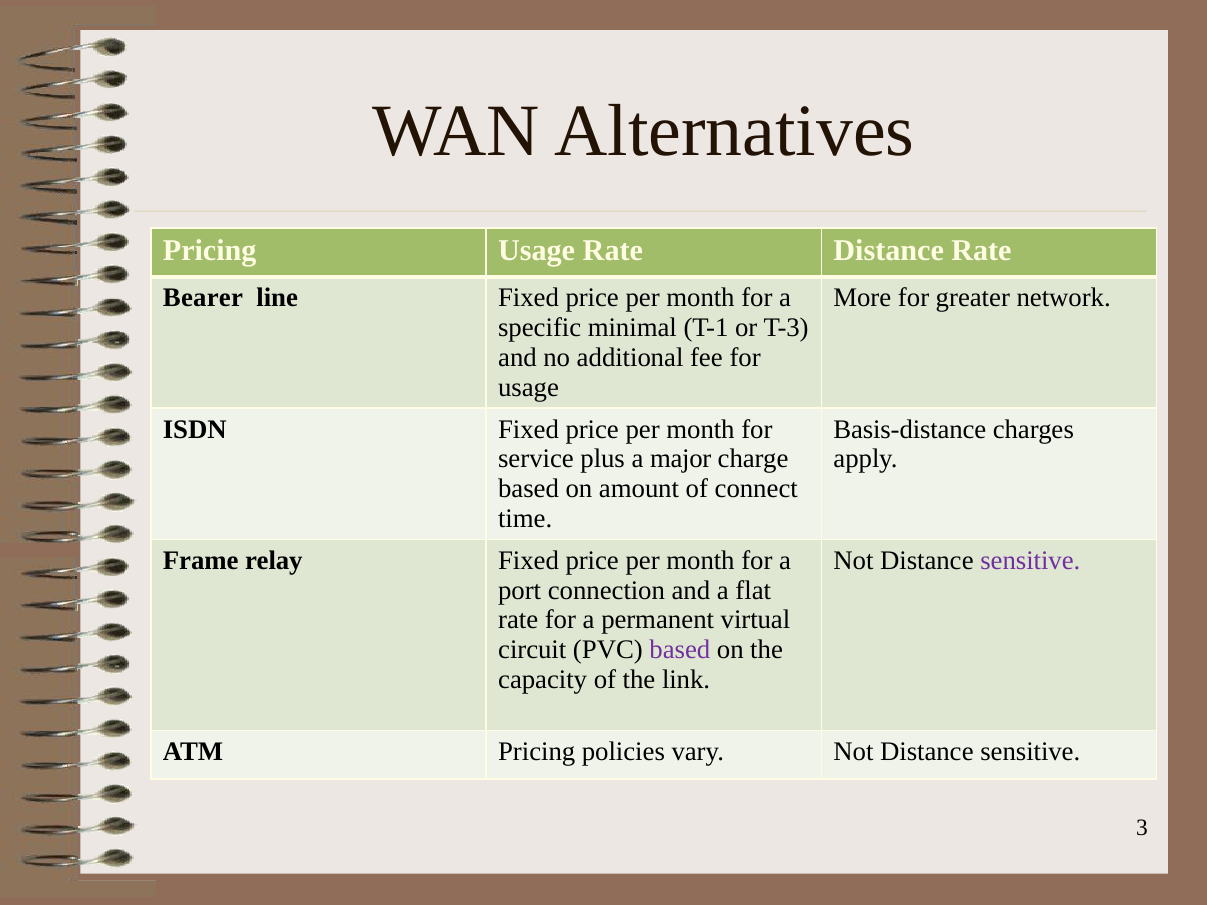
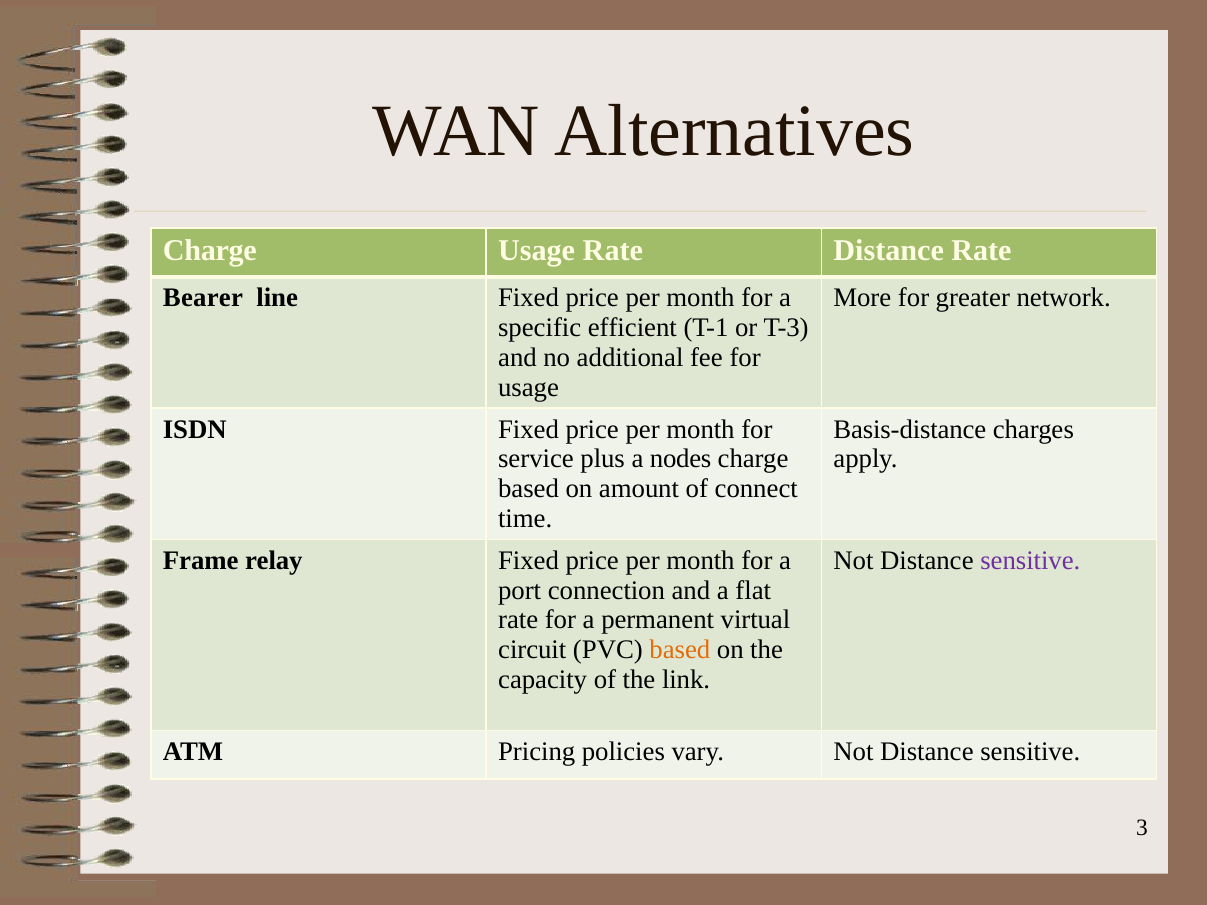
Pricing: Pricing -> Charge (210, 251)
minimal: minimal -> efficient (632, 328)
major: major -> nodes (681, 459)
based colour: purple -> orange (680, 650)
